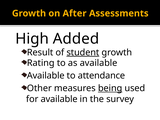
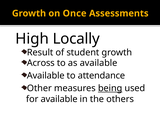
After: After -> Once (75, 13)
Added: Added -> Locally (76, 39)
student underline: present -> none (83, 52)
Rating: Rating -> Across (41, 63)
survey: survey -> others (120, 99)
